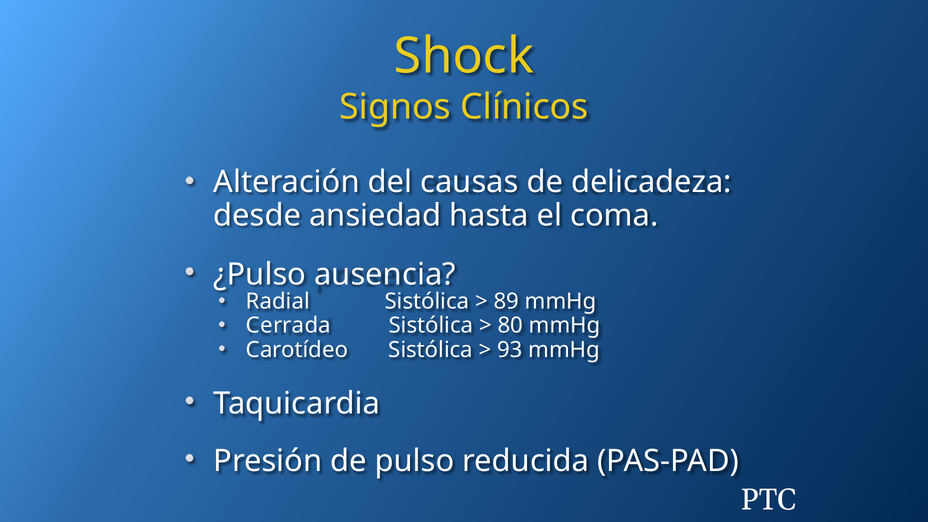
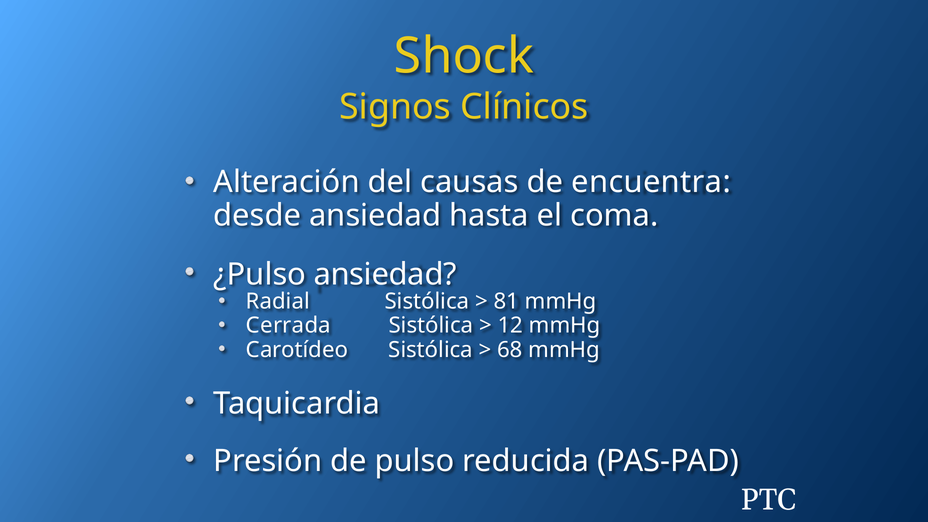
delicadeza: delicadeza -> encuentra (651, 182)
¿Pulso ausencia: ausencia -> ansiedad (385, 274)
89: 89 -> 81 (506, 302)
80: 80 -> 12 (510, 326)
93: 93 -> 68 (510, 350)
